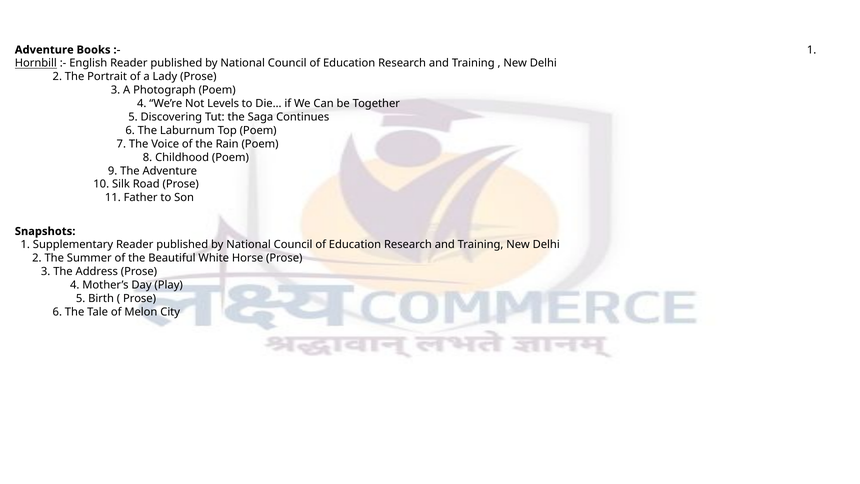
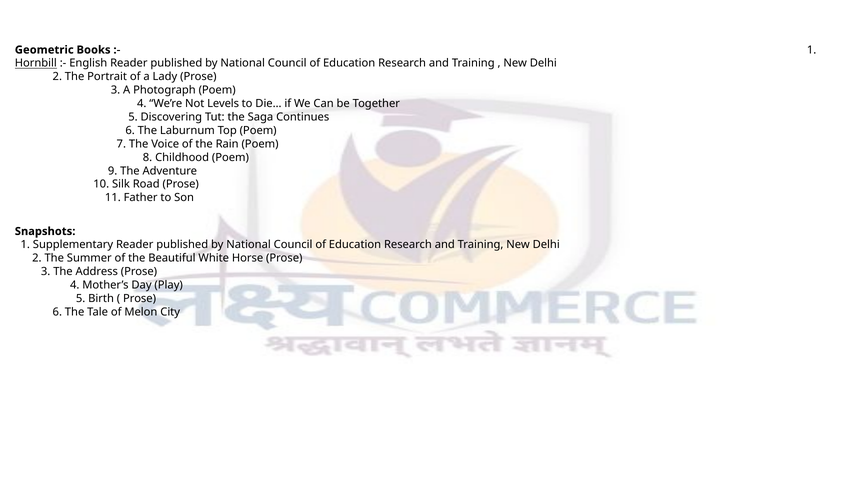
Adventure: Adventure -> Geometric (44, 50)
